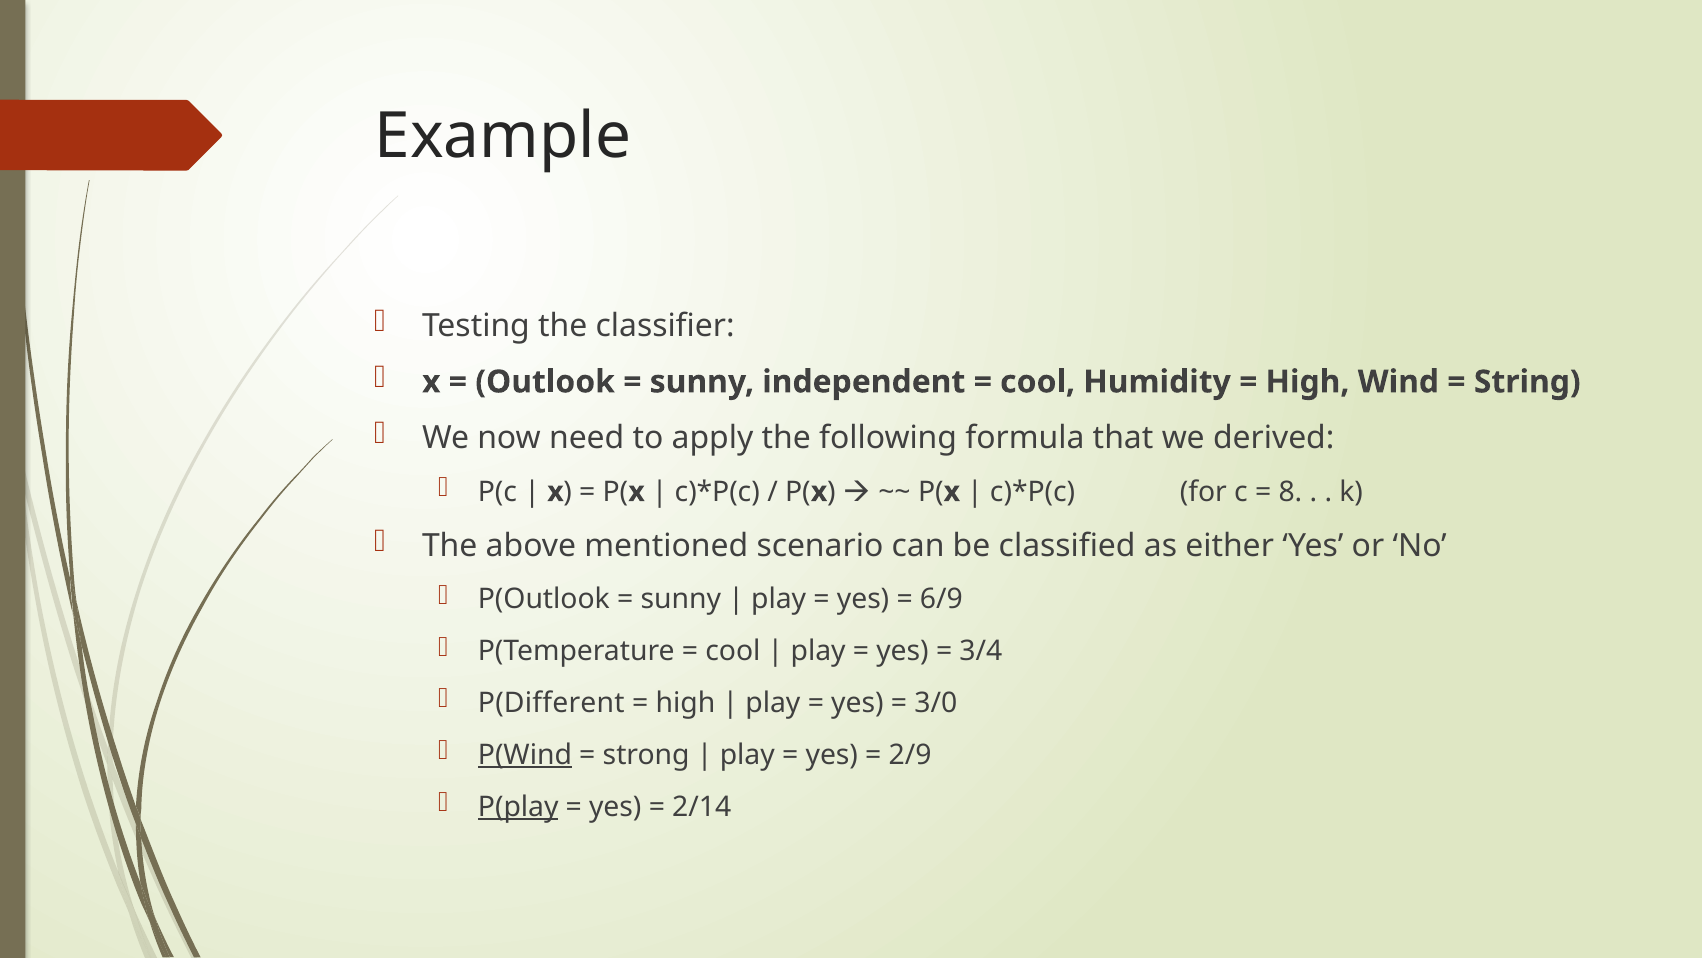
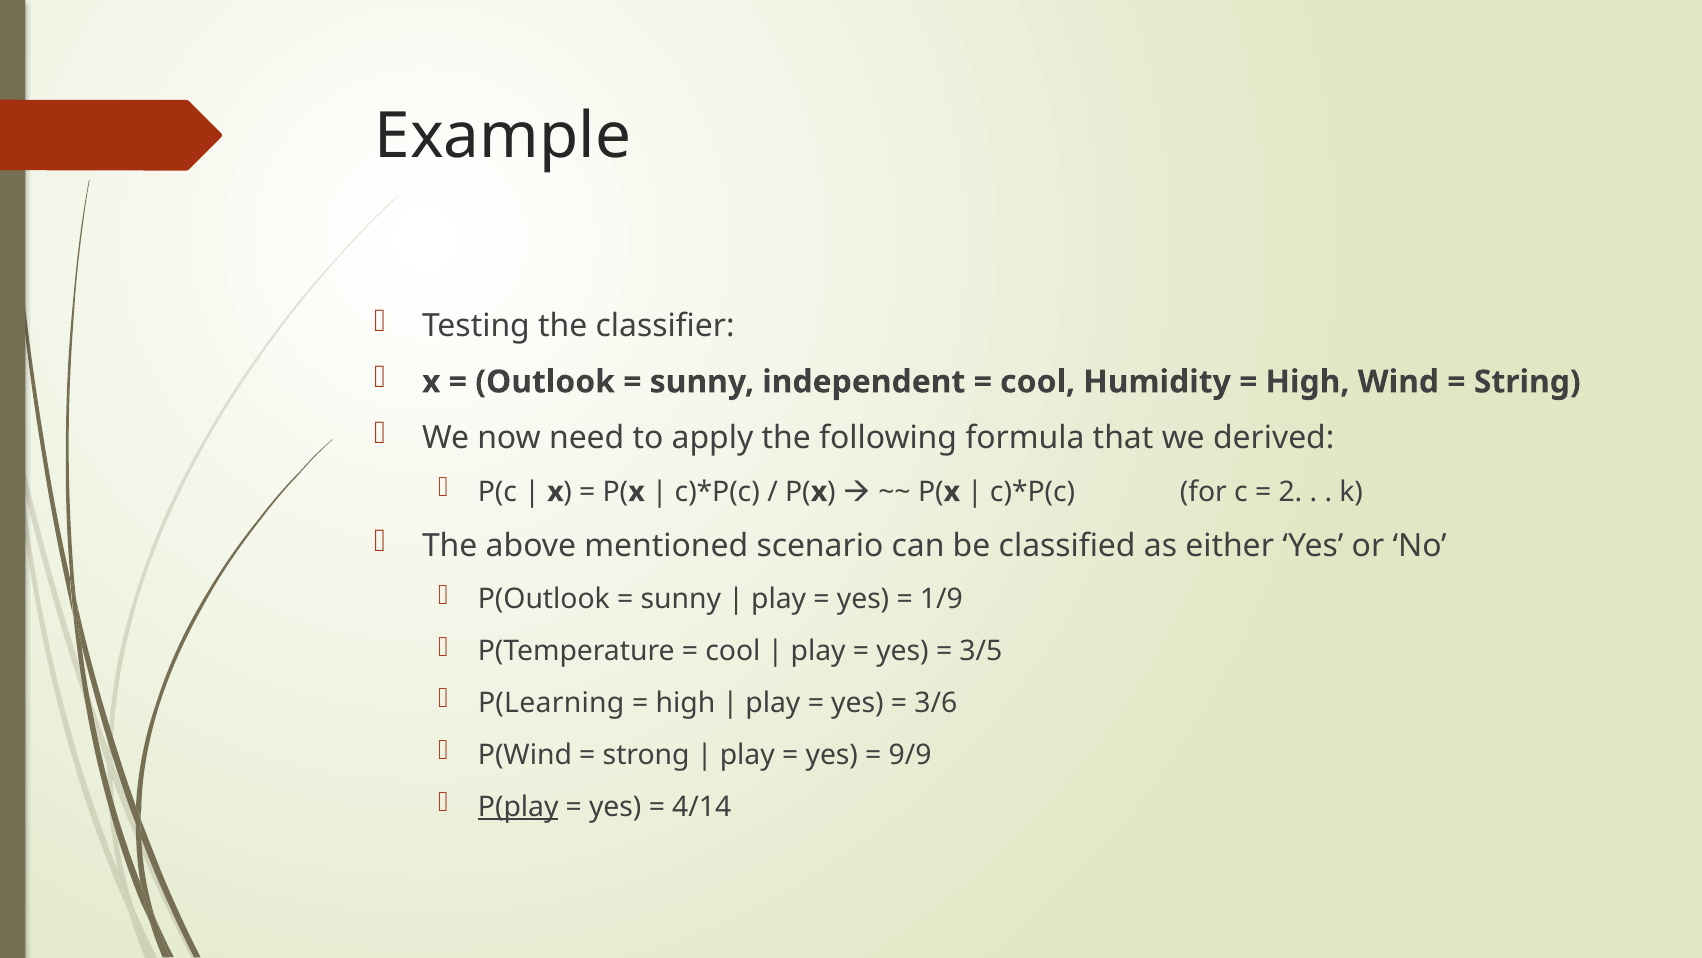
8: 8 -> 2 (1290, 491)
6/9: 6/9 -> 1/9 (941, 599)
3/4: 3/4 -> 3/5 (981, 651)
P(Different: P(Different -> P(Learning (551, 703)
3/0: 3/0 -> 3/6 (936, 703)
P(Wind underline: present -> none (525, 754)
2/9: 2/9 -> 9/9 (910, 754)
2/14: 2/14 -> 4/14 (702, 806)
